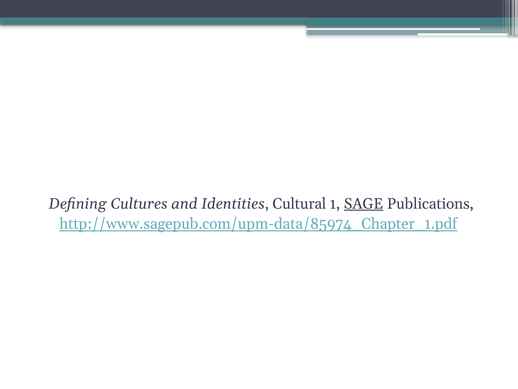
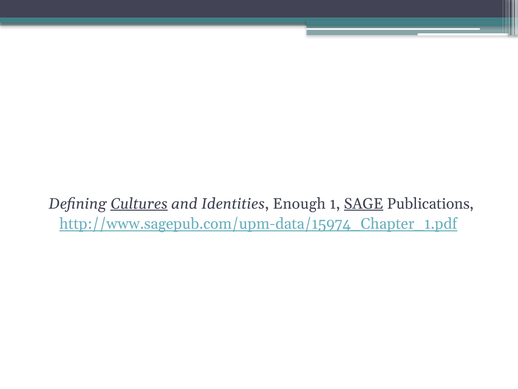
Cultures underline: none -> present (139, 203)
Cultural: Cultural -> Enough (299, 203)
http://www.sagepub.com/upm-data/85974_Chapter_1.pdf: http://www.sagepub.com/upm-data/85974_Chapter_1.pdf -> http://www.sagepub.com/upm-data/15974_Chapter_1.pdf (258, 224)
